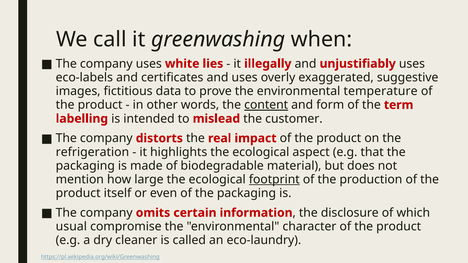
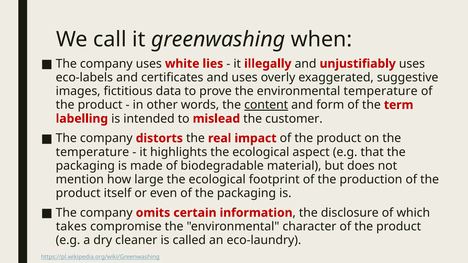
refrigeration: refrigeration -> temperature (92, 152)
footprint underline: present -> none (274, 180)
usual: usual -> takes (71, 227)
